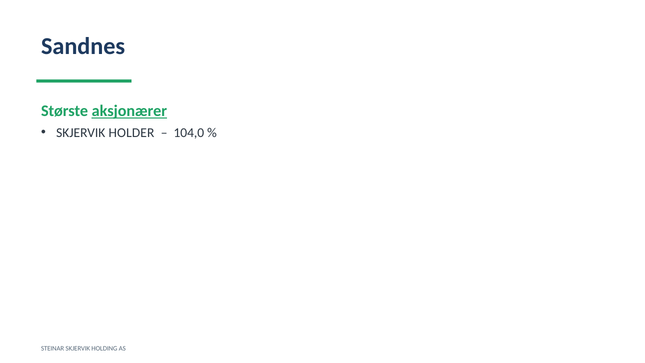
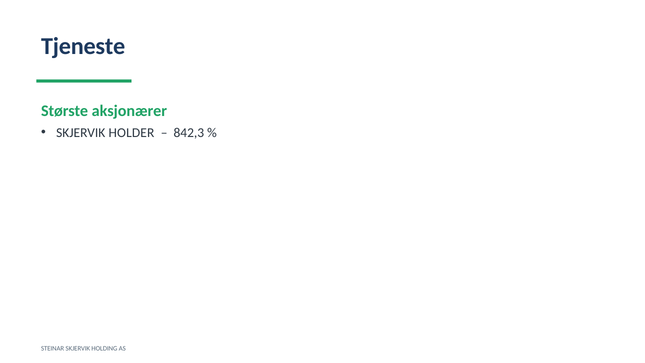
Sandnes: Sandnes -> Tjeneste (83, 46)
aksjonærer underline: present -> none (129, 111)
104,0: 104,0 -> 842,3 (189, 133)
